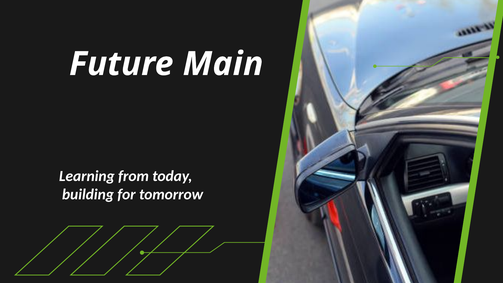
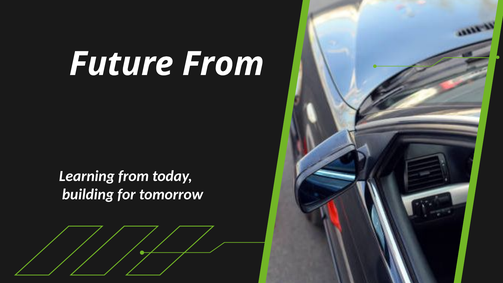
Future Main: Main -> From (223, 64)
